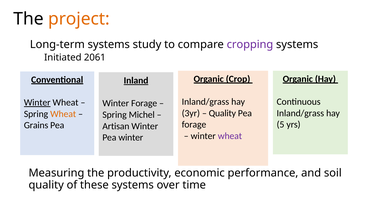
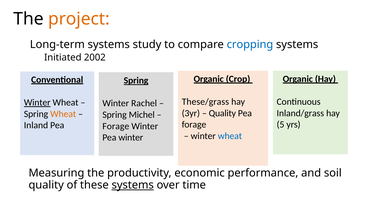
cropping colour: purple -> blue (250, 44)
2061: 2061 -> 2002 (95, 57)
Inland: Inland -> Spring (136, 80)
Inland/grass: Inland/grass -> These/grass (205, 102)
Winter Forage: Forage -> Rachel (144, 103)
Grains: Grains -> Inland (36, 125)
Artisan: Artisan -> Forage (116, 126)
wheat colour: purple -> blue (230, 136)
systems underline: none -> present (133, 185)
